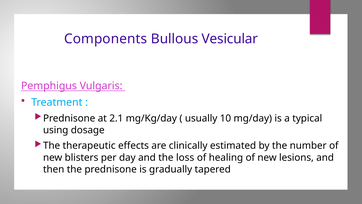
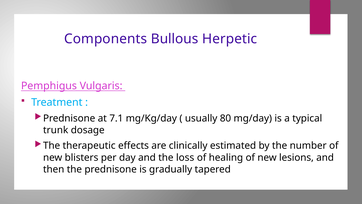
Vesicular: Vesicular -> Herpetic (230, 39)
2.1: 2.1 -> 7.1 (116, 118)
10: 10 -> 80 (225, 118)
using: using -> trunk (56, 130)
